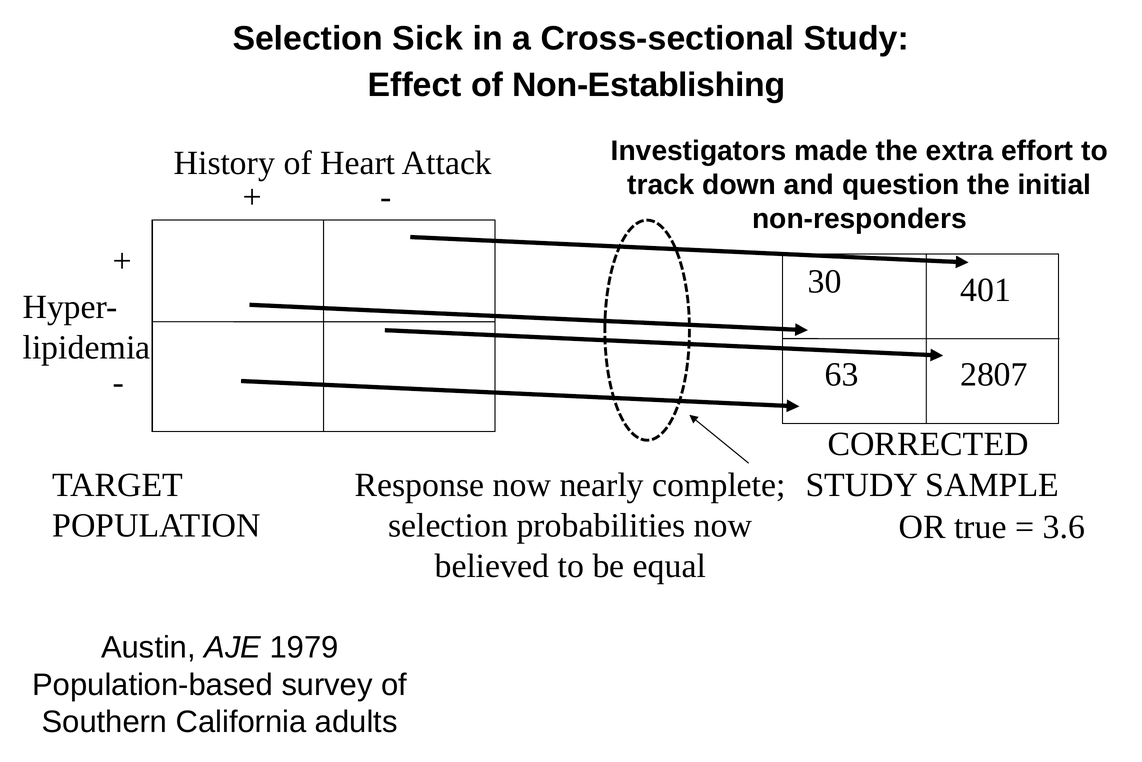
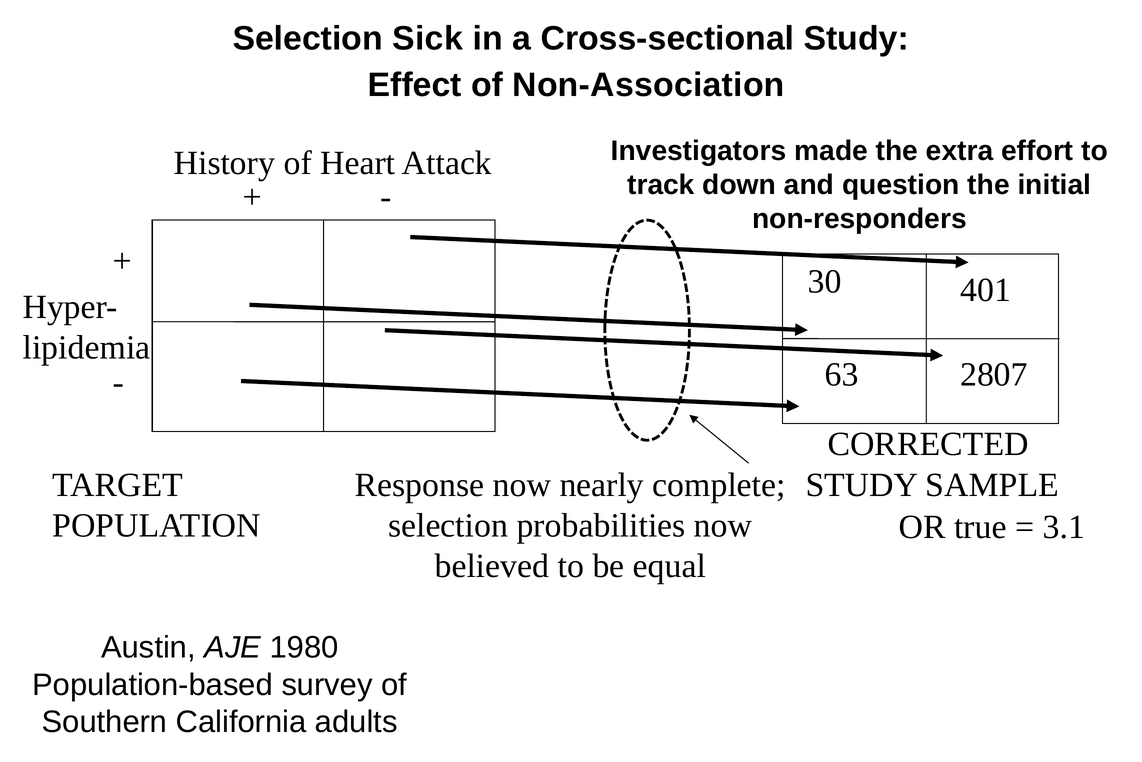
Non-Establishing: Non-Establishing -> Non-Association (648, 85)
3.6: 3.6 -> 3.1 (1064, 527)
1979: 1979 -> 1980 (304, 647)
